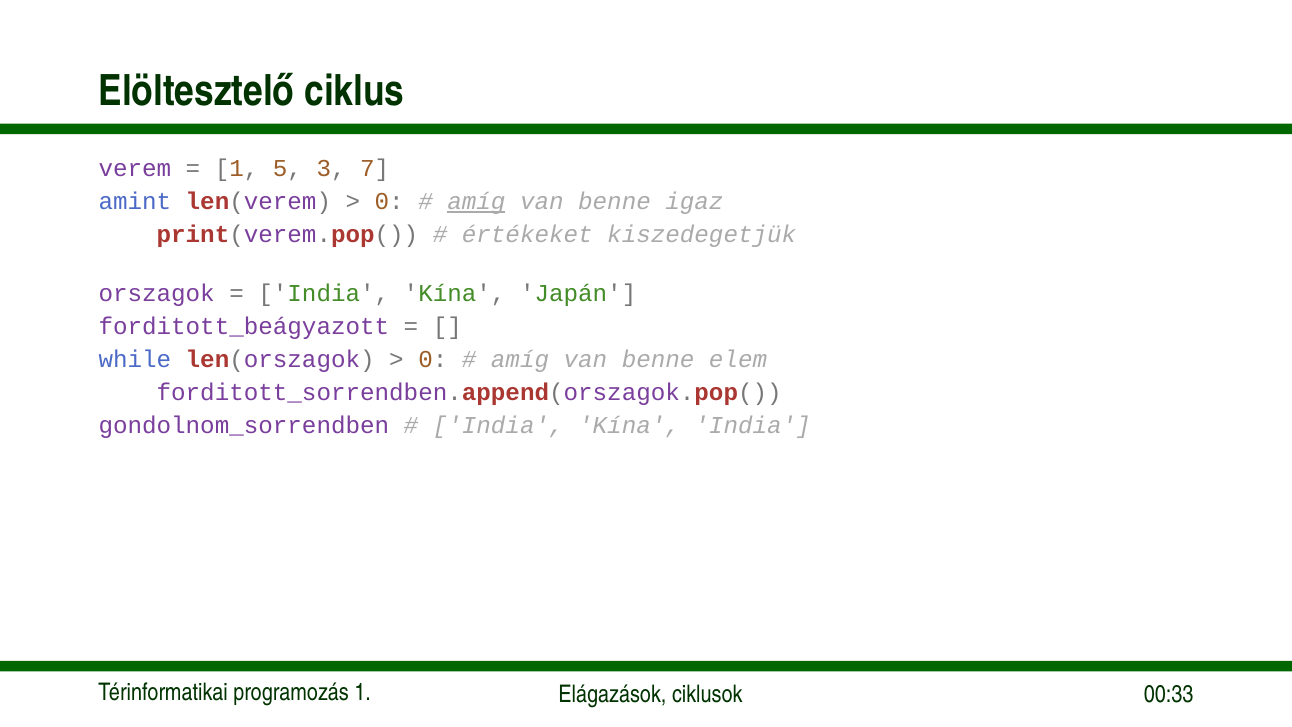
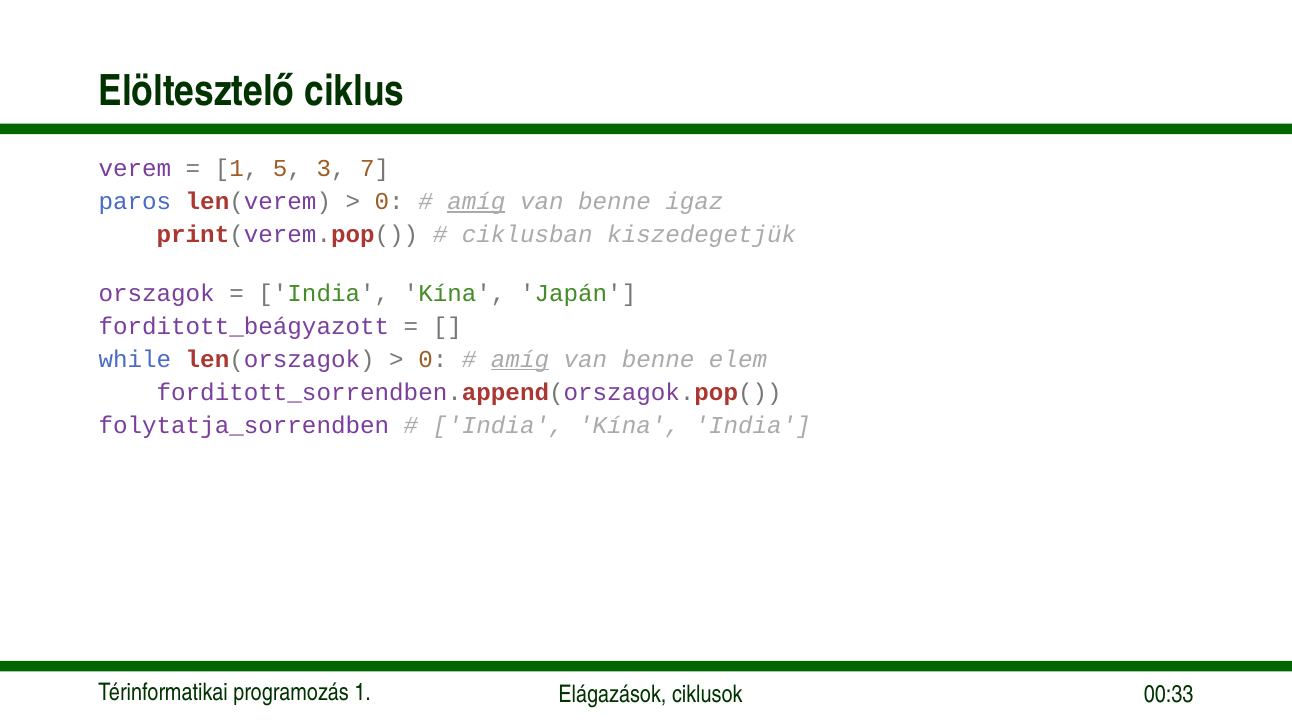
amint: amint -> paros (135, 201)
értékeket: értékeket -> ciklusban (527, 234)
amíg underline: none -> present (520, 359)
gondolnom_sorrendben: gondolnom_sorrendben -> folytatja_sorrendben (244, 425)
